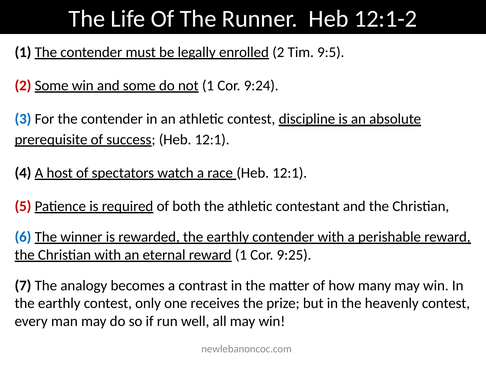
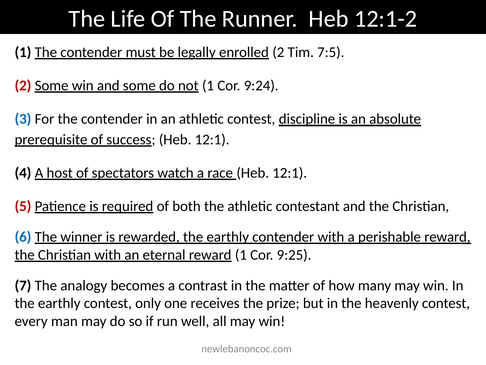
9:5: 9:5 -> 7:5 (331, 52)
